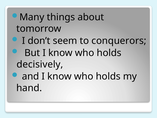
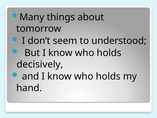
conquerors: conquerors -> understood (119, 41)
